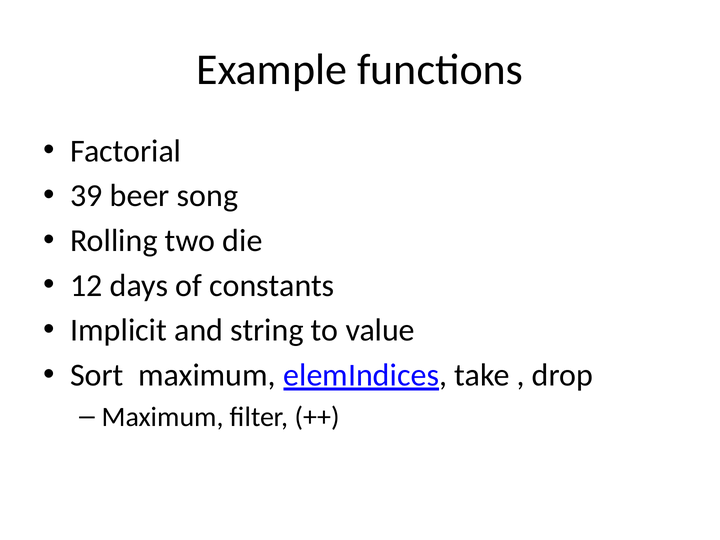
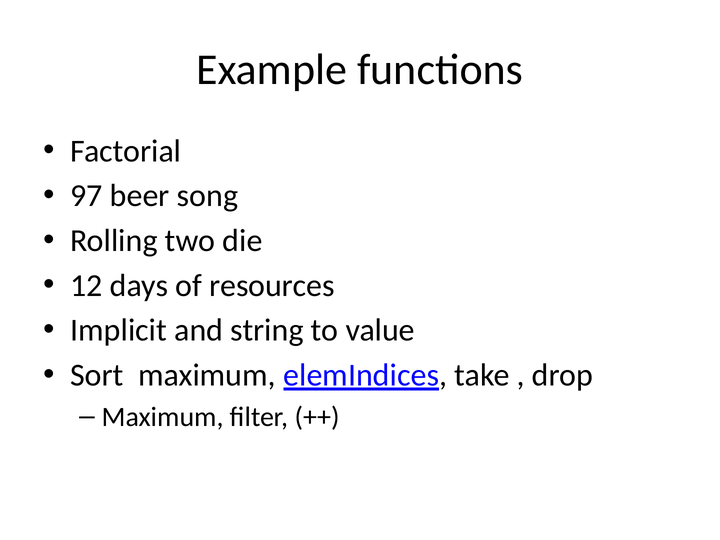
39: 39 -> 97 (86, 196)
constants: constants -> resources (272, 285)
